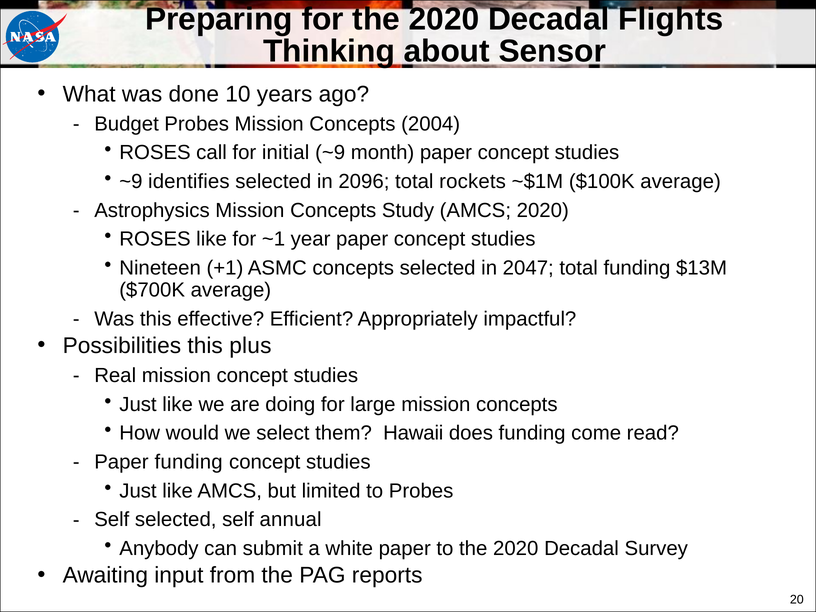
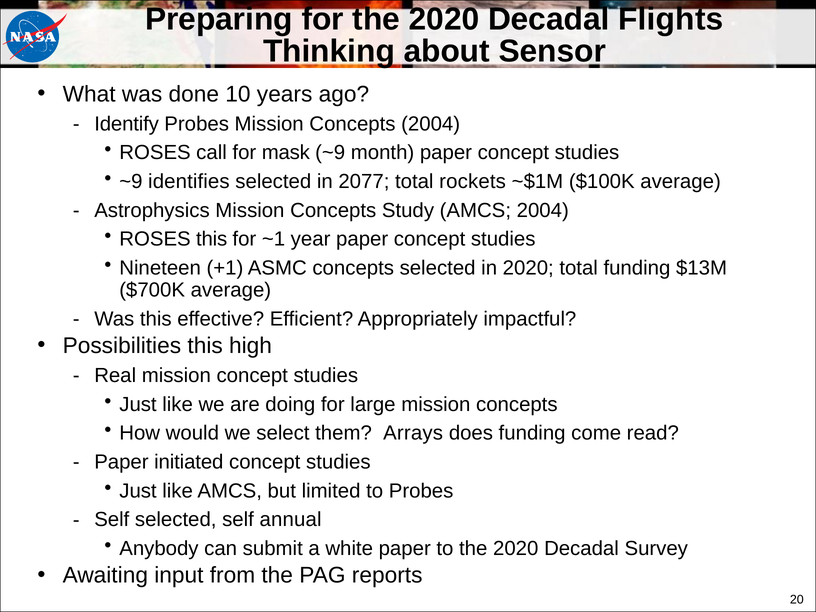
Budget: Budget -> Identify (127, 124)
initial: initial -> mask (286, 153)
2096: 2096 -> 2077 (364, 182)
AMCS 2020: 2020 -> 2004 (543, 210)
ROSES like: like -> this (212, 239)
in 2047: 2047 -> 2020 (528, 268)
plus: plus -> high (251, 346)
Hawaii: Hawaii -> Arrays (413, 433)
Paper funding: funding -> initiated (189, 462)
